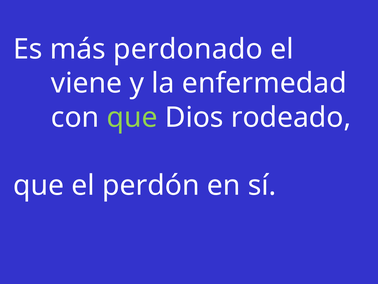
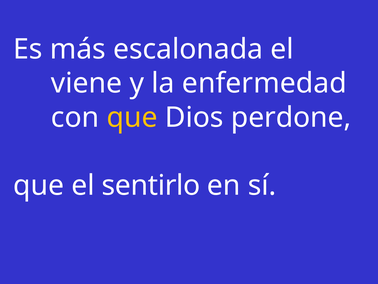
perdonado: perdonado -> escalonada (188, 49)
que colour: light green -> yellow (132, 117)
rodeado: rodeado -> perdone (291, 117)
perdón: perdón -> sentirlo (151, 185)
